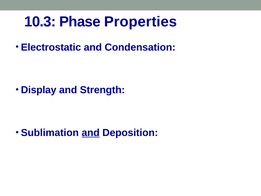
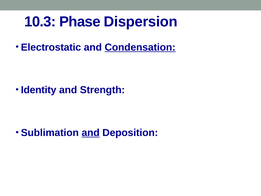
Properties: Properties -> Dispersion (141, 22)
Condensation underline: none -> present (140, 47)
Display: Display -> Identity (39, 90)
